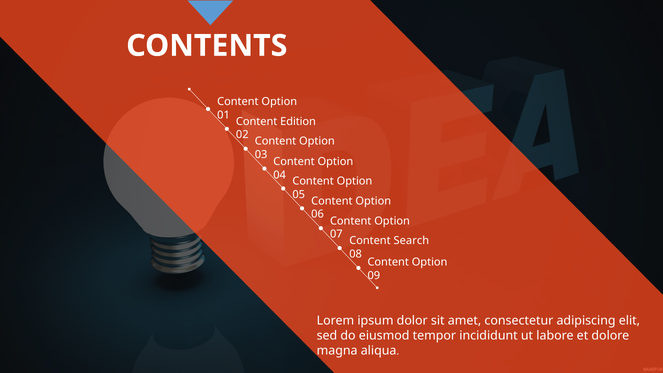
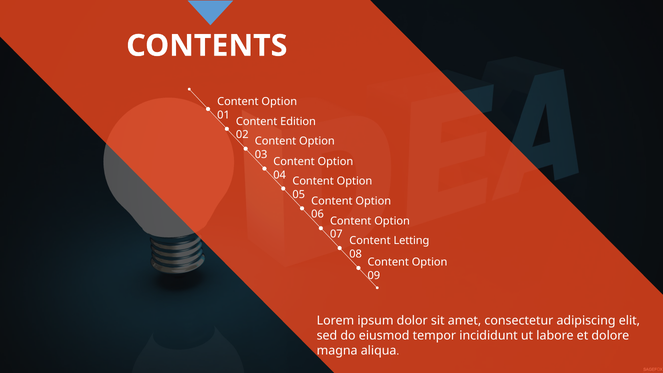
Search: Search -> Letting (411, 241)
